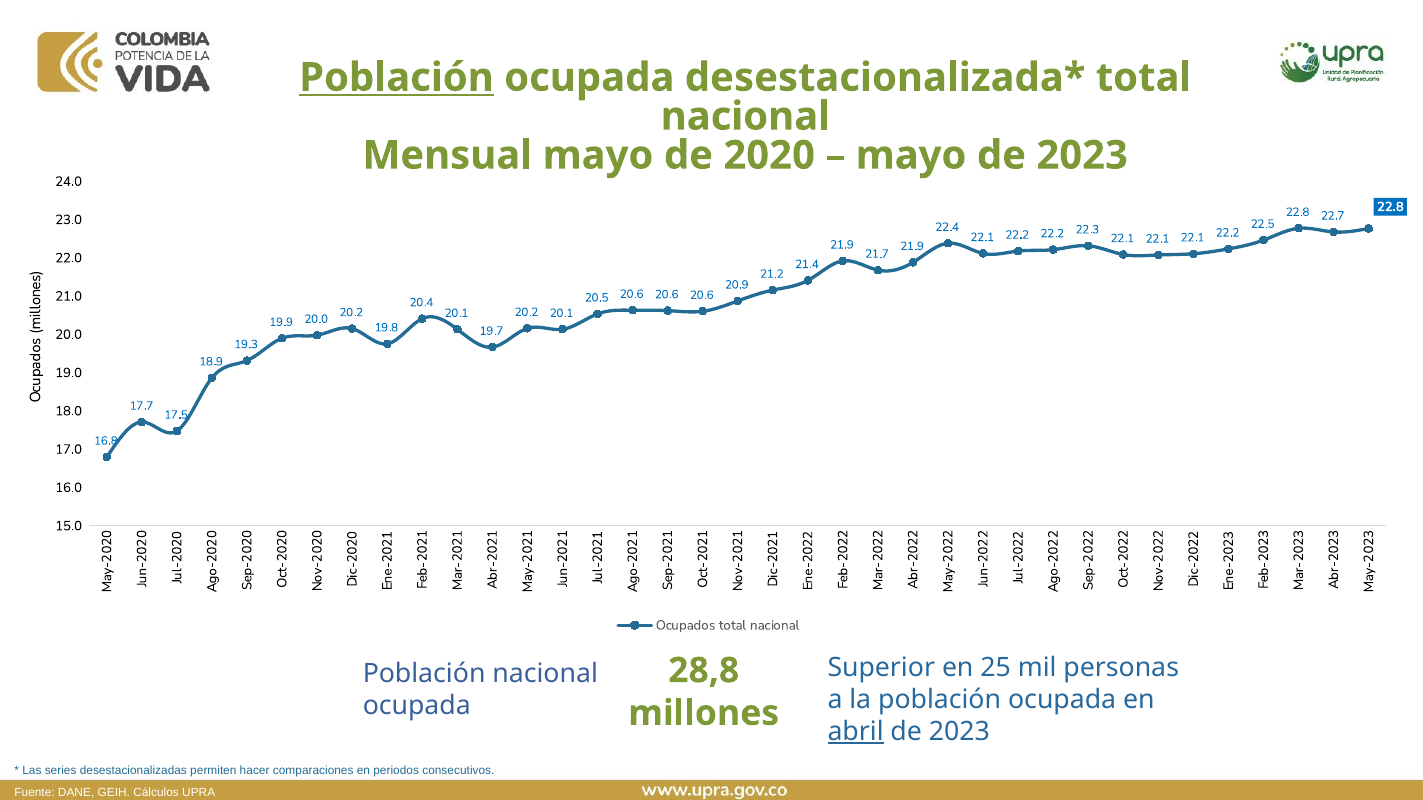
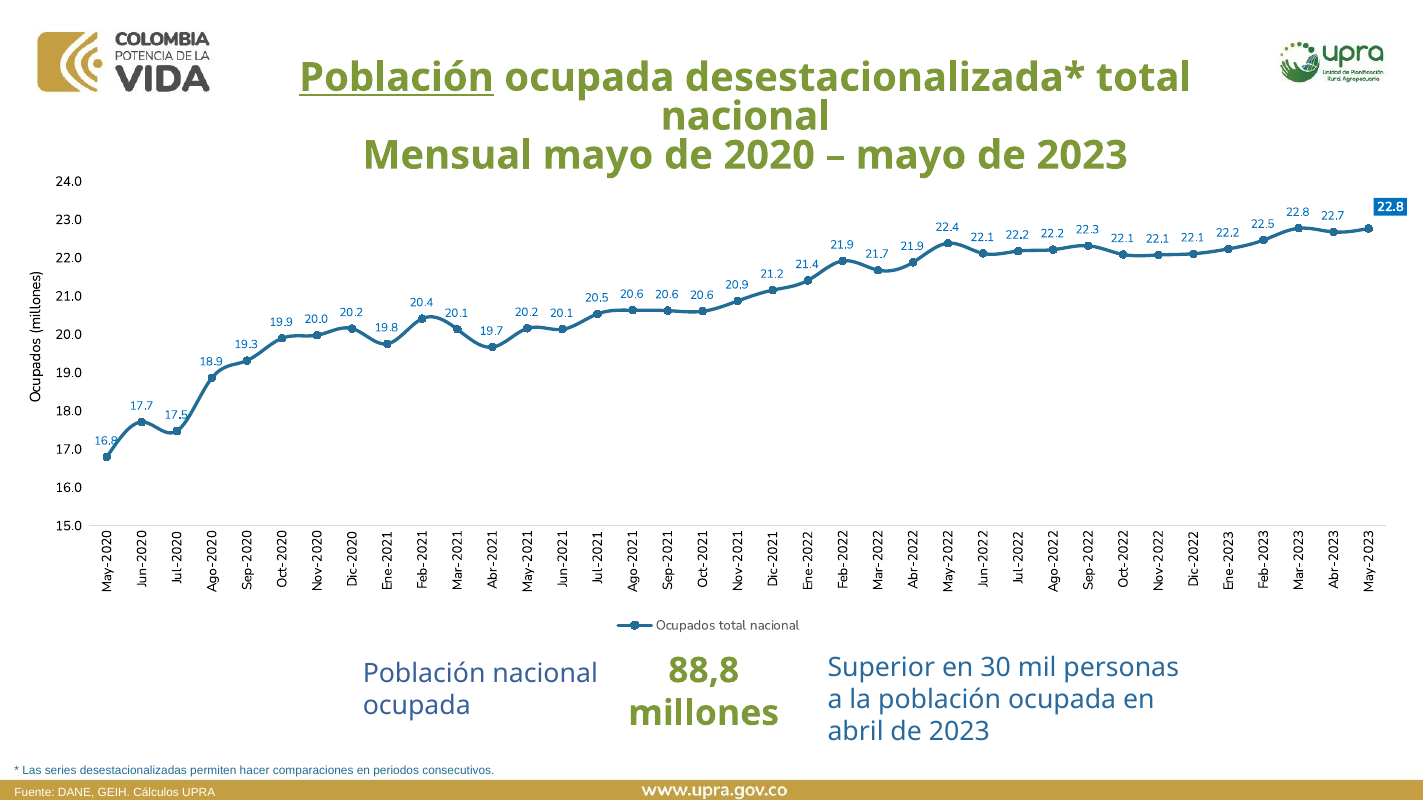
25: 25 -> 30 (996, 668)
28,8: 28,8 -> 88,8 (704, 671)
abril underline: present -> none (856, 732)
